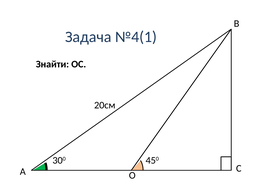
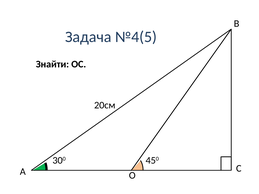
№4(1: №4(1 -> №4(5 (136, 37)
